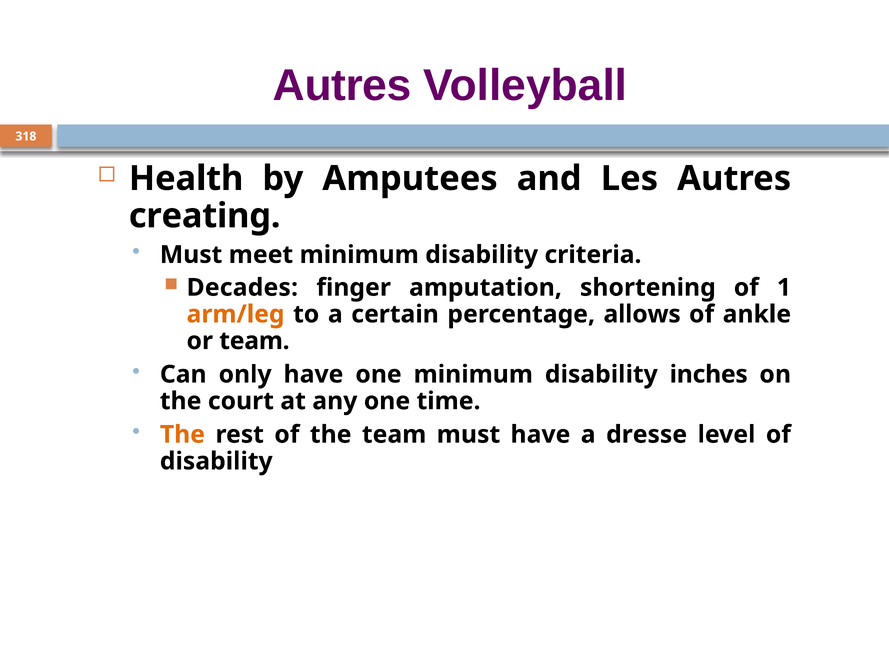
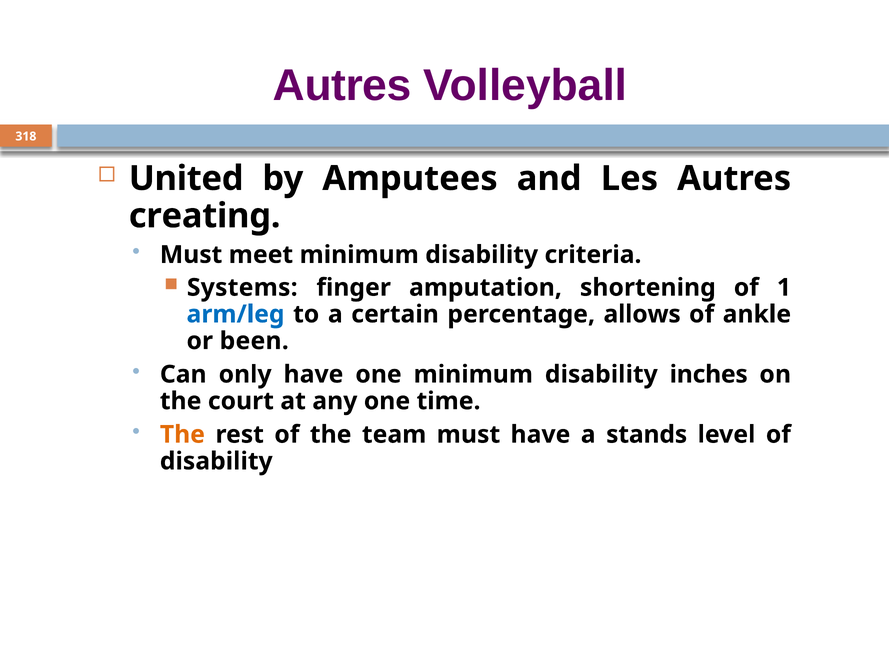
Health: Health -> United (186, 178)
Decades: Decades -> Systems (242, 287)
arm/leg colour: orange -> blue (236, 314)
or team: team -> been (254, 341)
dresse: dresse -> stands (647, 434)
